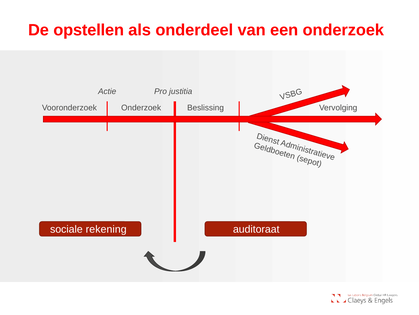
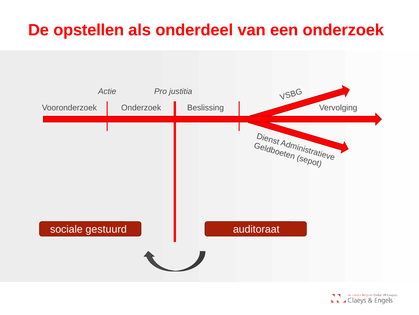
rekening: rekening -> gestuurd (106, 229)
